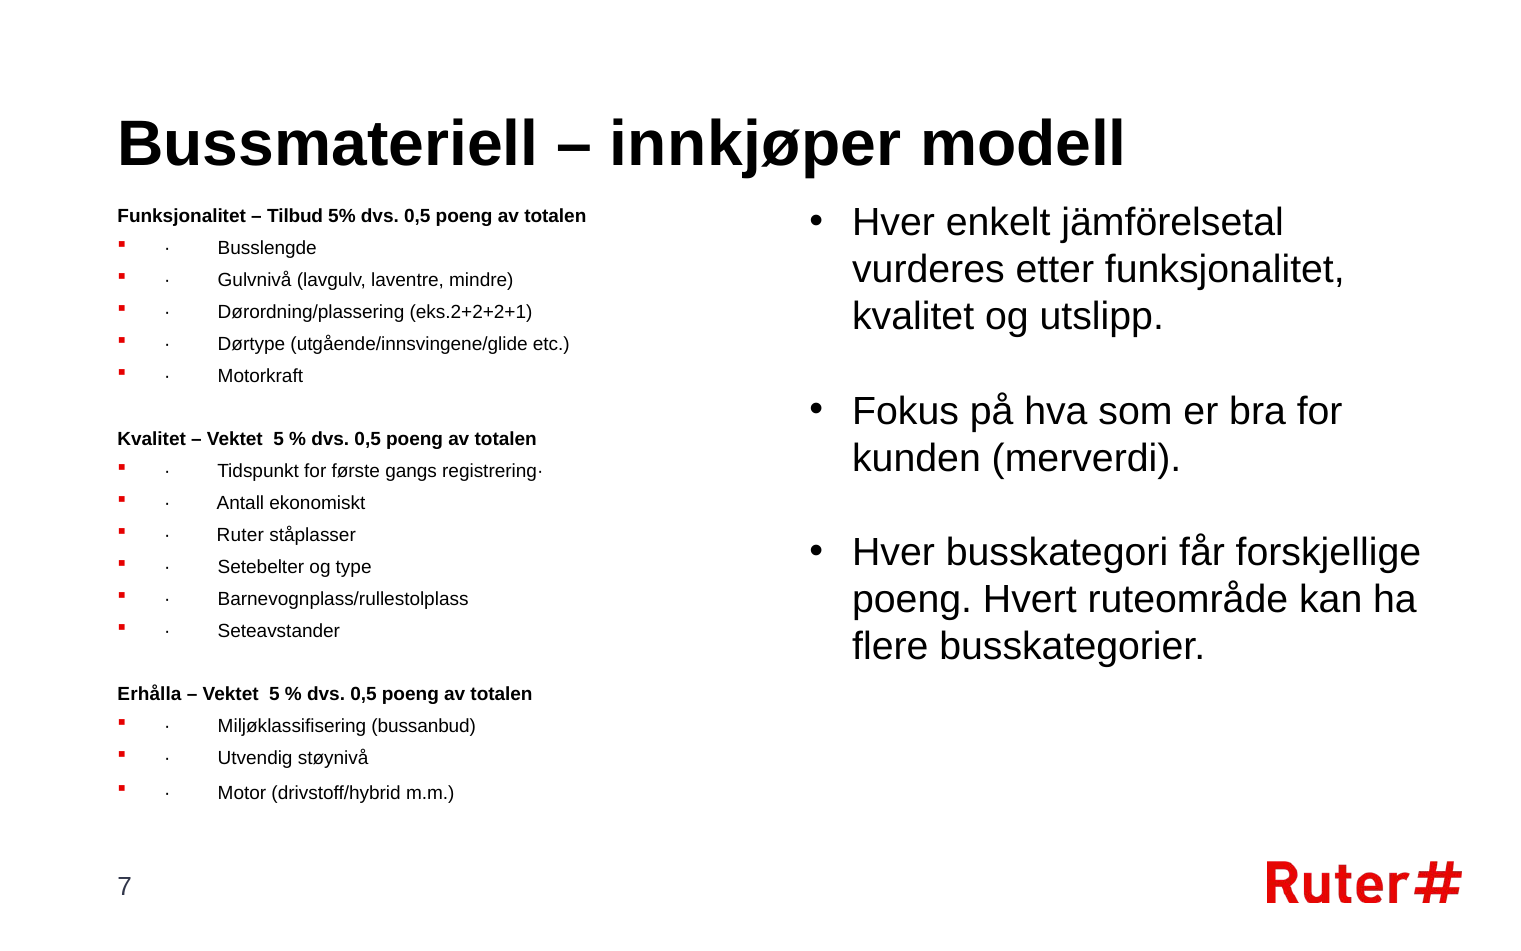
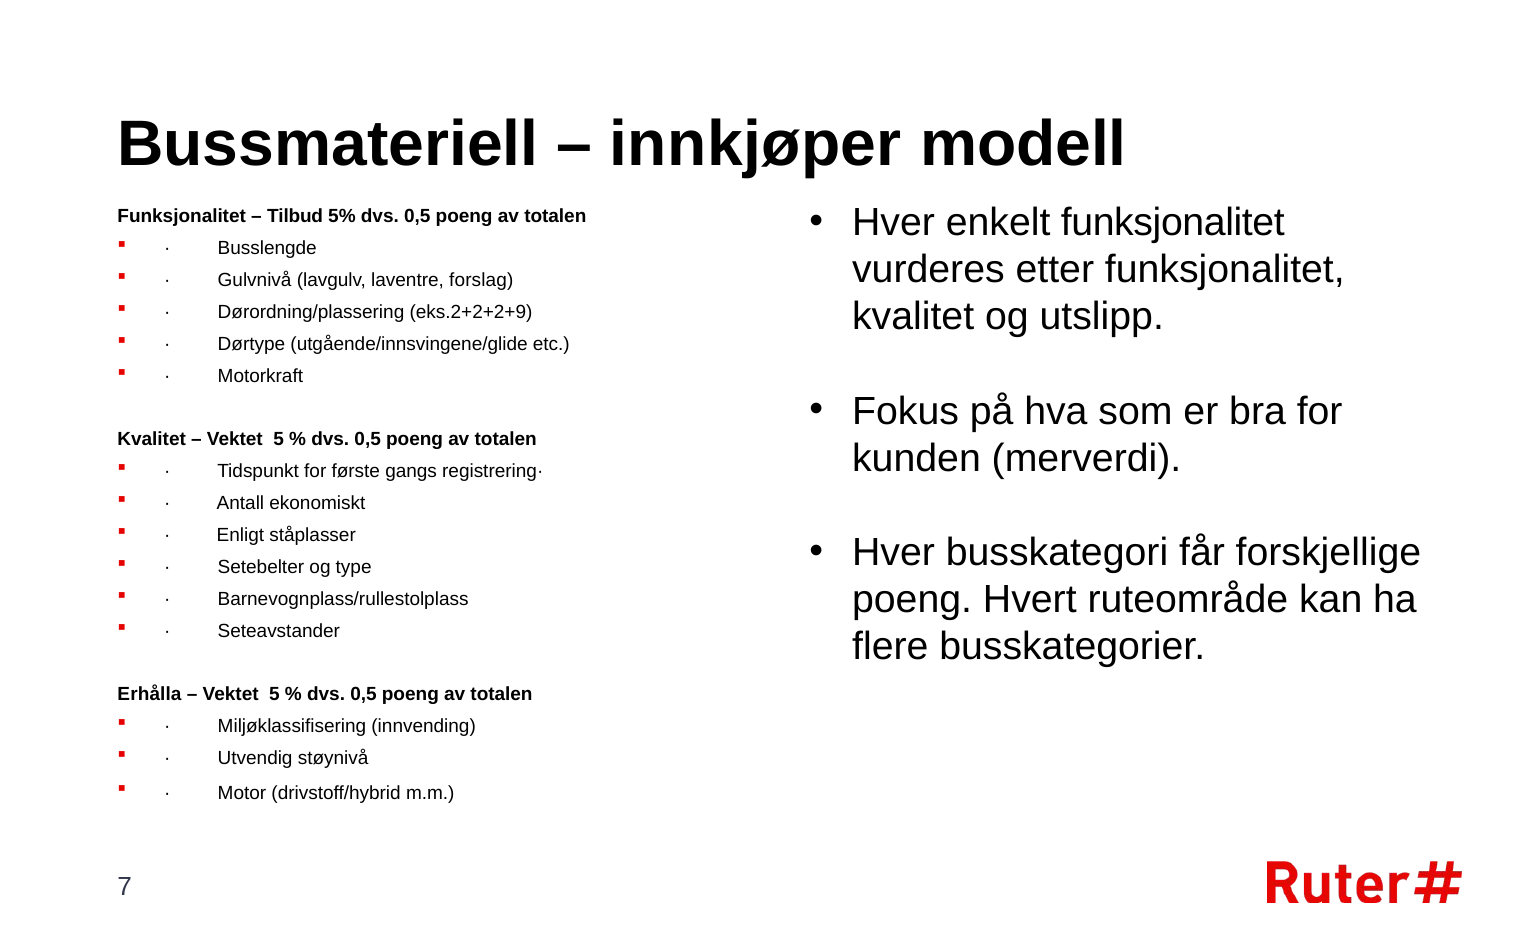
enkelt jämförelsetal: jämförelsetal -> funksjonalitet (1173, 223)
mindre: mindre -> forslag (481, 280)
eks.2+2+2+1: eks.2+2+2+1 -> eks.2+2+2+9 (471, 312)
Ruter: Ruter -> Enligt (240, 535)
bussanbud: bussanbud -> innvending (424, 726)
